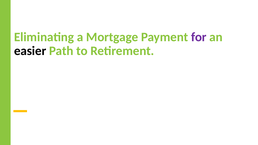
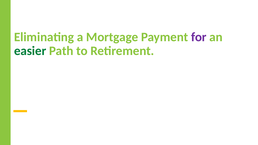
easier colour: black -> green (30, 51)
